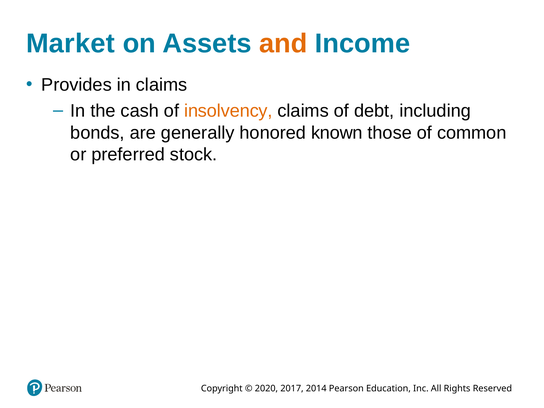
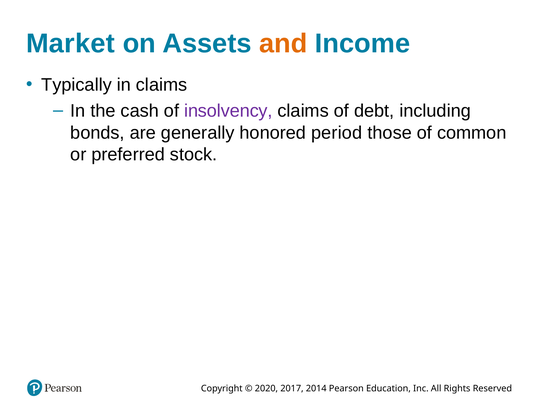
Provides: Provides -> Typically (77, 85)
insolvency colour: orange -> purple (228, 111)
known: known -> period (337, 133)
